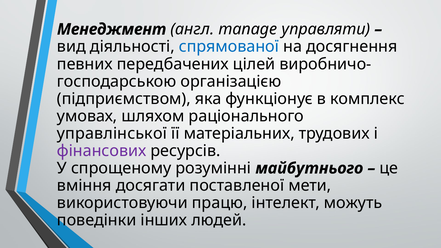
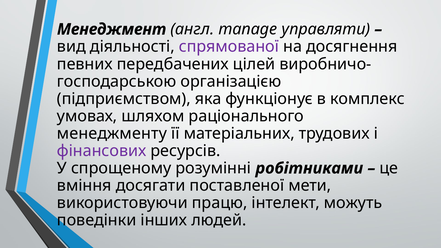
спрямованої colour: blue -> purple (229, 47)
управлінської: управлінської -> менеджменту (112, 134)
майбутнього: майбутнього -> робітниками (309, 168)
